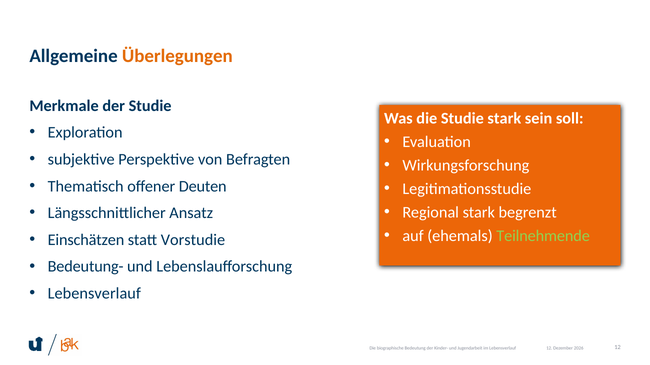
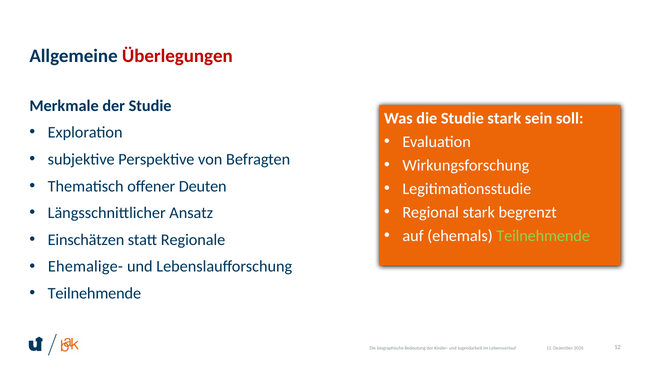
Überlegungen colour: orange -> red (177, 56)
Vorstudie: Vorstudie -> Regionale (193, 240)
Bedeutung-: Bedeutung- -> Ehemalige- (85, 267)
Lebensverlauf: Lebensverlauf -> Teilnehmende (94, 294)
